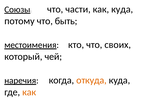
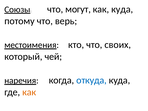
части: части -> могут (78, 9)
быть: быть -> верь (66, 21)
откуда colour: orange -> blue (91, 80)
